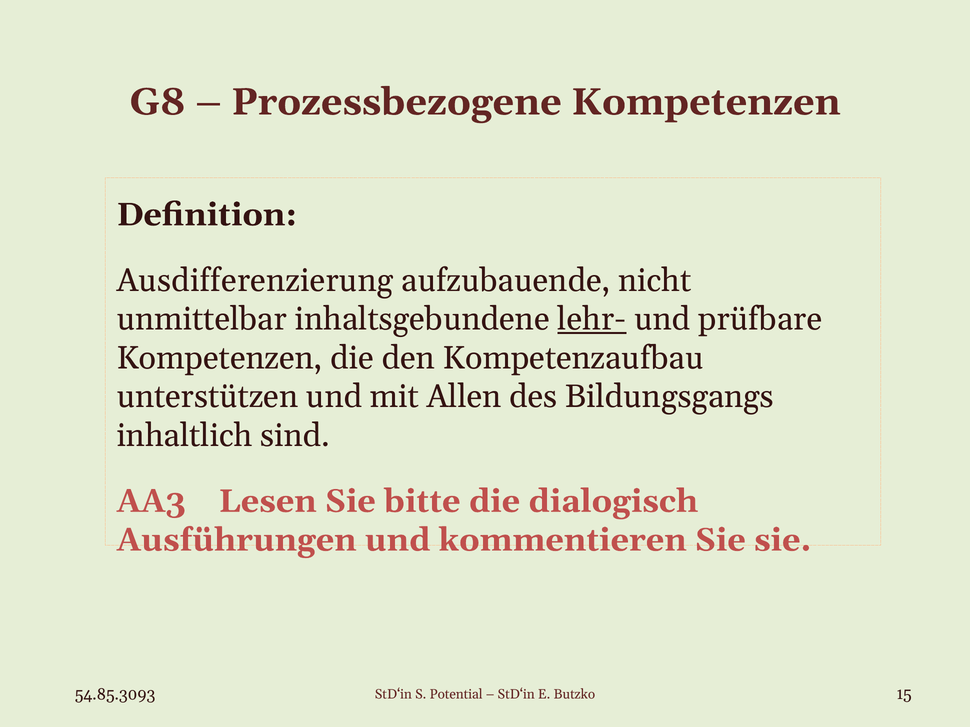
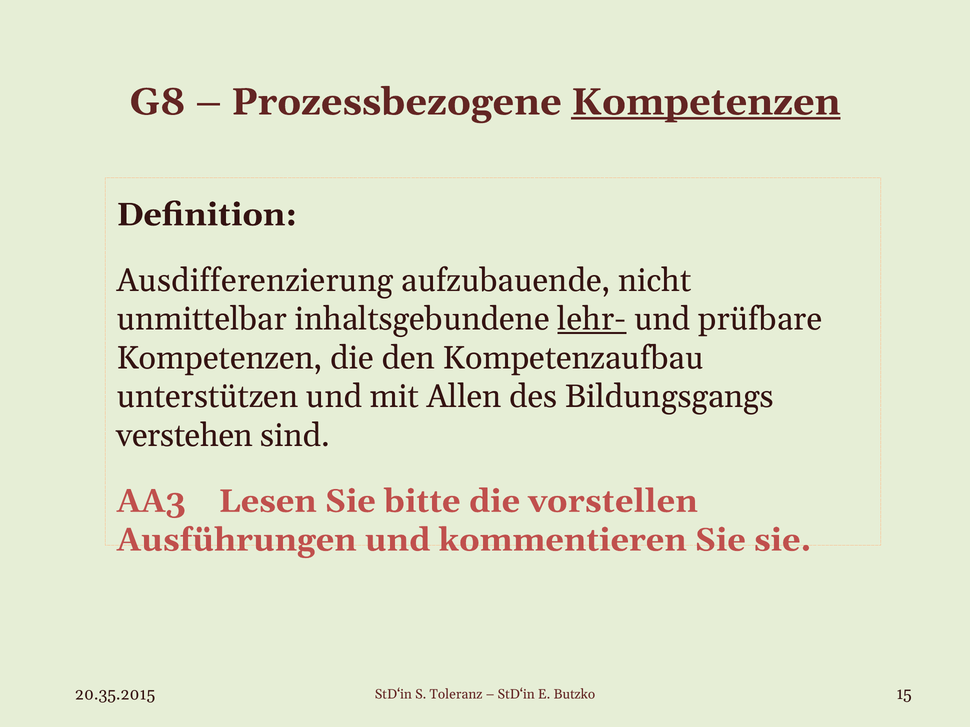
Kompetenzen underline: none -> present (706, 102)
inhaltlich: inhaltlich -> verstehen (185, 436)
dialogisch: dialogisch -> vorstellen (613, 502)
54.85.3093: 54.85.3093 -> 20.35.2015 (115, 695)
Potential: Potential -> Toleranz (456, 695)
